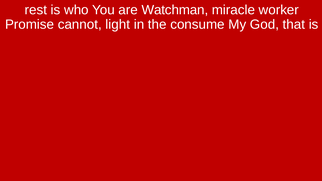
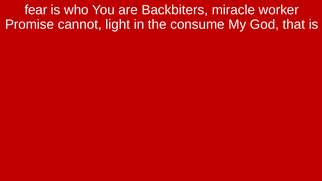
rest: rest -> fear (36, 10)
Watchman: Watchman -> Backbiters (175, 10)
